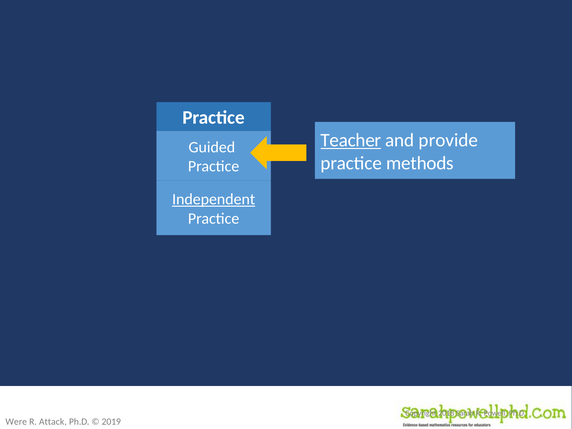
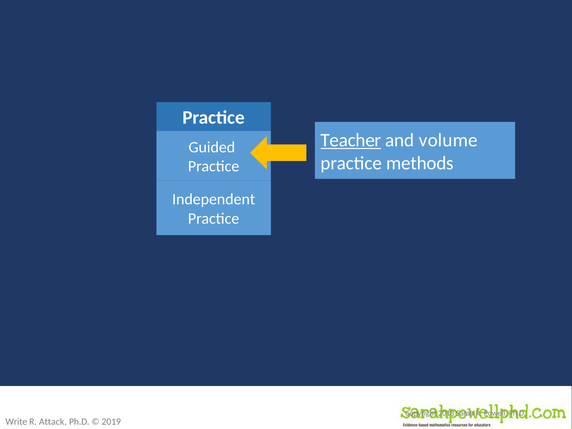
provide: provide -> volume (448, 140)
Independent underline: present -> none (214, 199)
Were: Were -> Write (16, 422)
